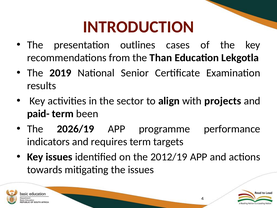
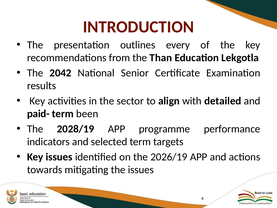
cases: cases -> every (178, 45)
2019: 2019 -> 2042 (60, 73)
projects: projects -> detailed (223, 101)
2026/19: 2026/19 -> 2028/19 (76, 129)
requires: requires -> selected (109, 142)
2012/19: 2012/19 -> 2026/19 (169, 157)
